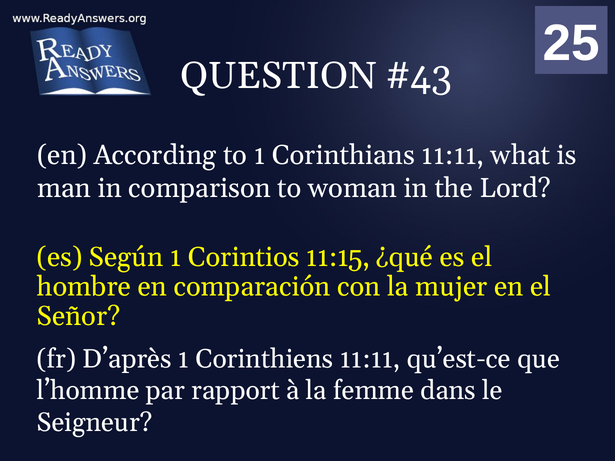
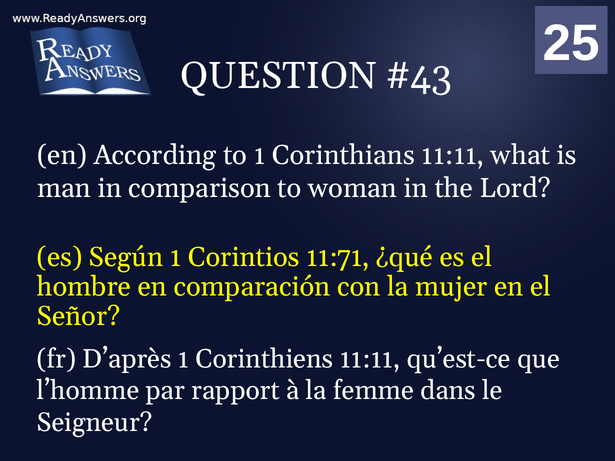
11:15: 11:15 -> 11:71 (338, 258)
